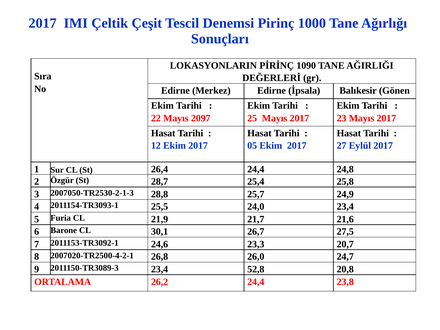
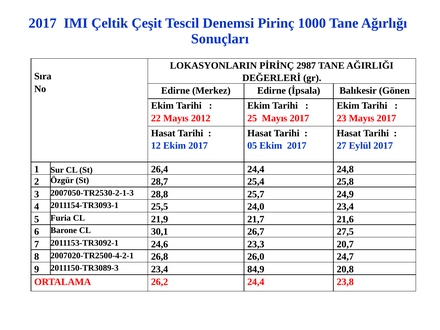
1090: 1090 -> 2987 (306, 66)
2097: 2097 -> 2012 (201, 118)
52,8: 52,8 -> 84,9 (256, 269)
